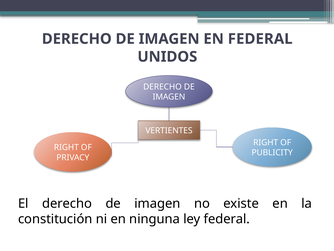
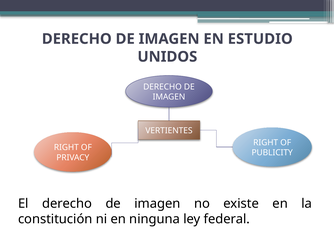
FEDERAL: FEDERAL -> ESTUDIO (260, 39)
